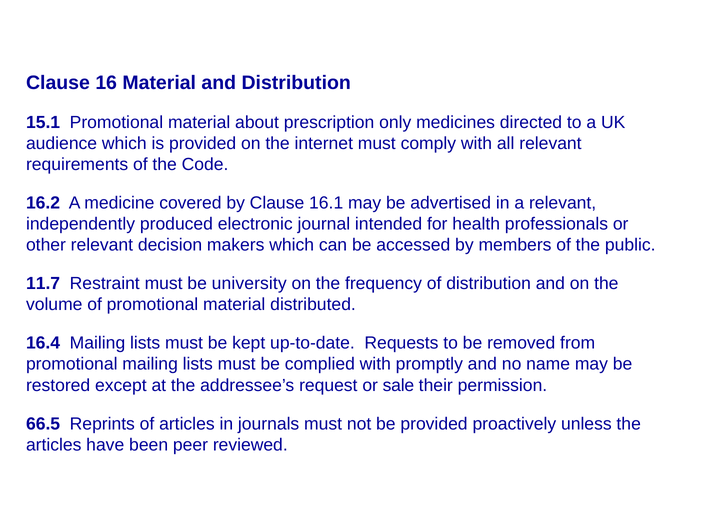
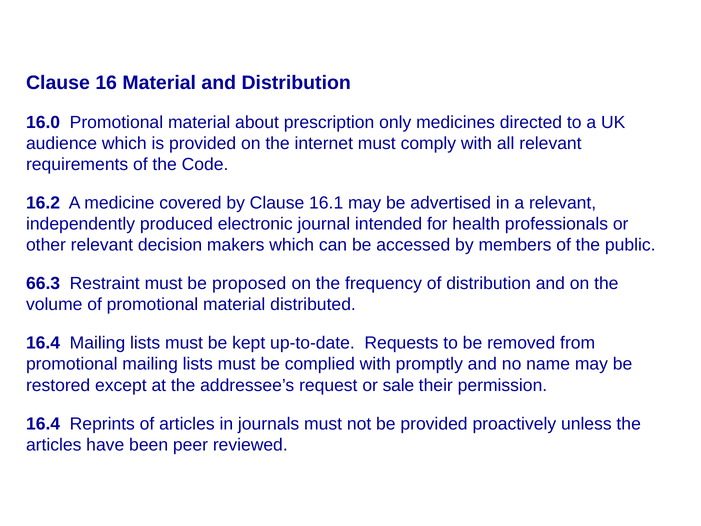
15.1: 15.1 -> 16.0 (43, 122)
11.7: 11.7 -> 66.3 (43, 283)
university: university -> proposed (249, 283)
66.5: 66.5 -> 16.4 (43, 424)
